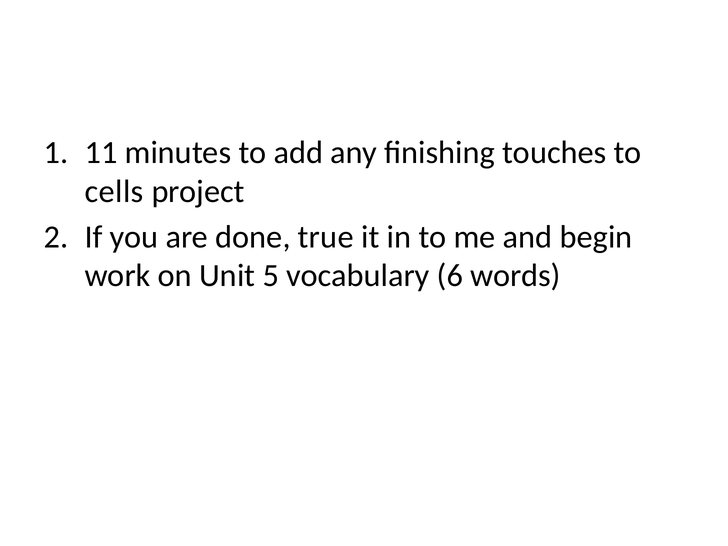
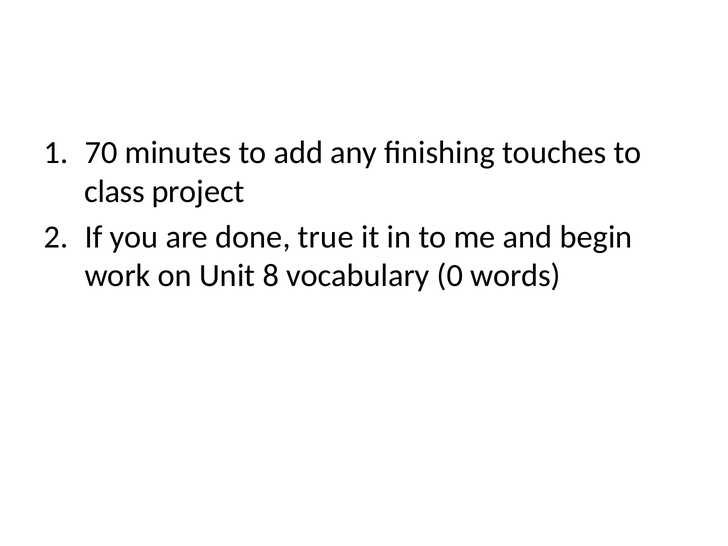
11: 11 -> 70 (101, 153)
cells: cells -> class (115, 192)
5: 5 -> 8 (271, 276)
6: 6 -> 0 (450, 276)
